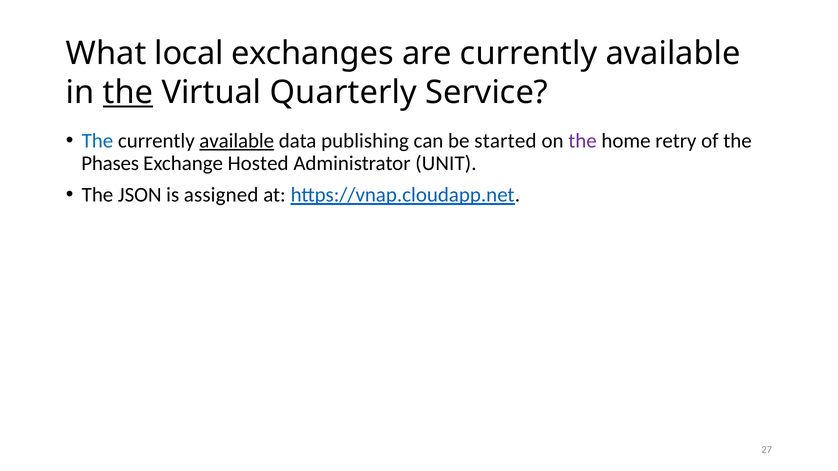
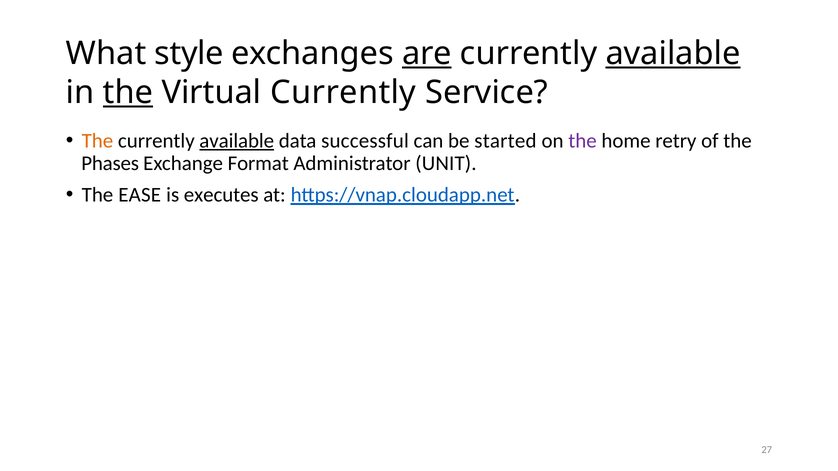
local: local -> style (189, 53)
are underline: none -> present (427, 53)
available underline: none -> present (673, 53)
Virtual Quarterly: Quarterly -> Currently (343, 92)
The colour: blue -> orange (97, 141)
publishing: publishing -> successful (365, 141)
Hosted: Hosted -> Format (258, 163)
JSON: JSON -> EASE (140, 195)
assigned: assigned -> executes (221, 195)
